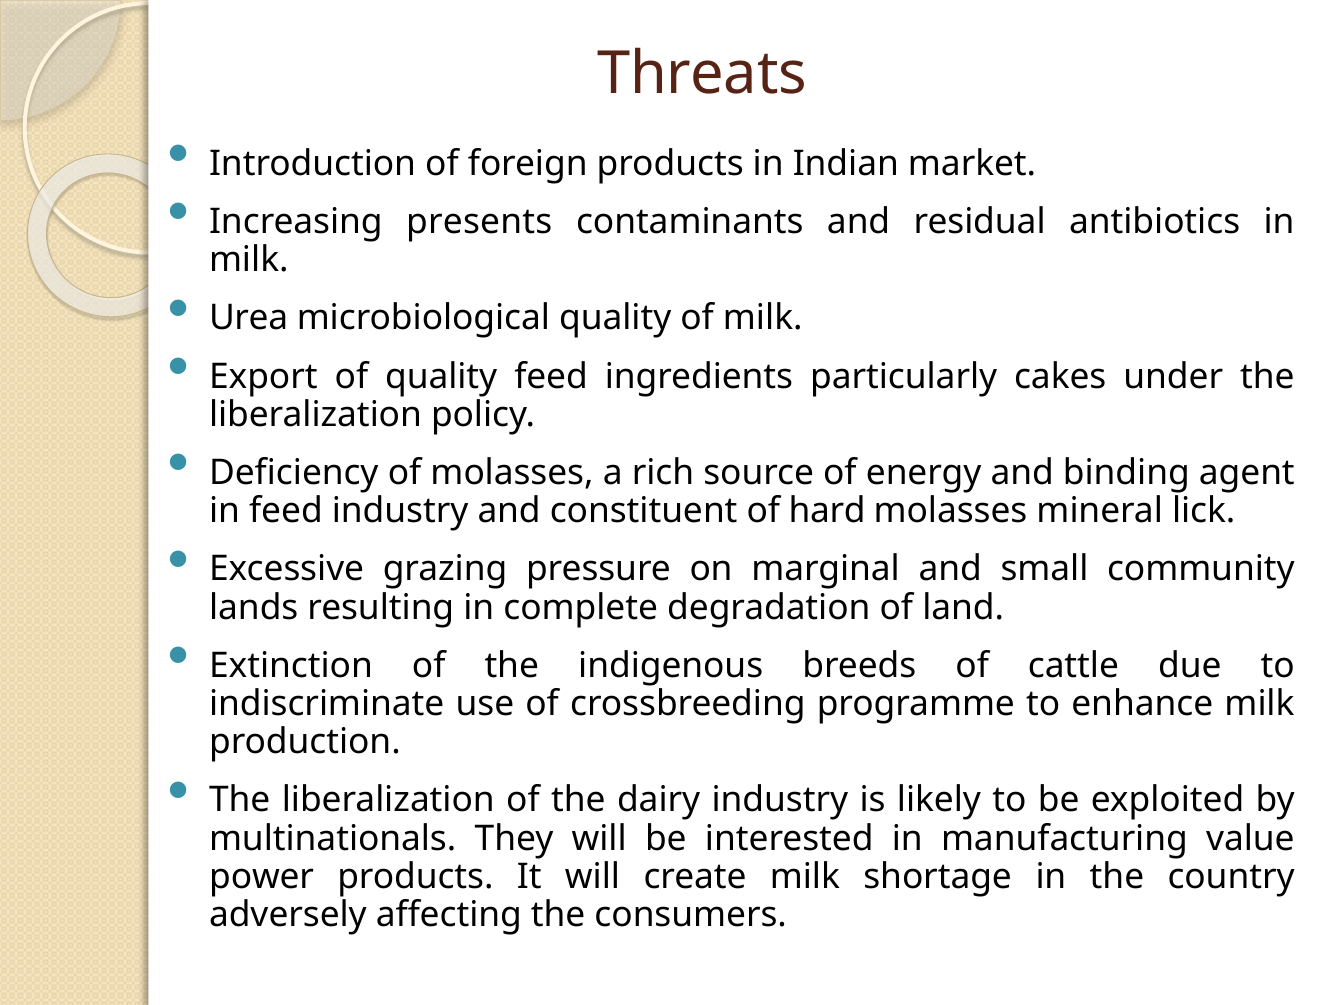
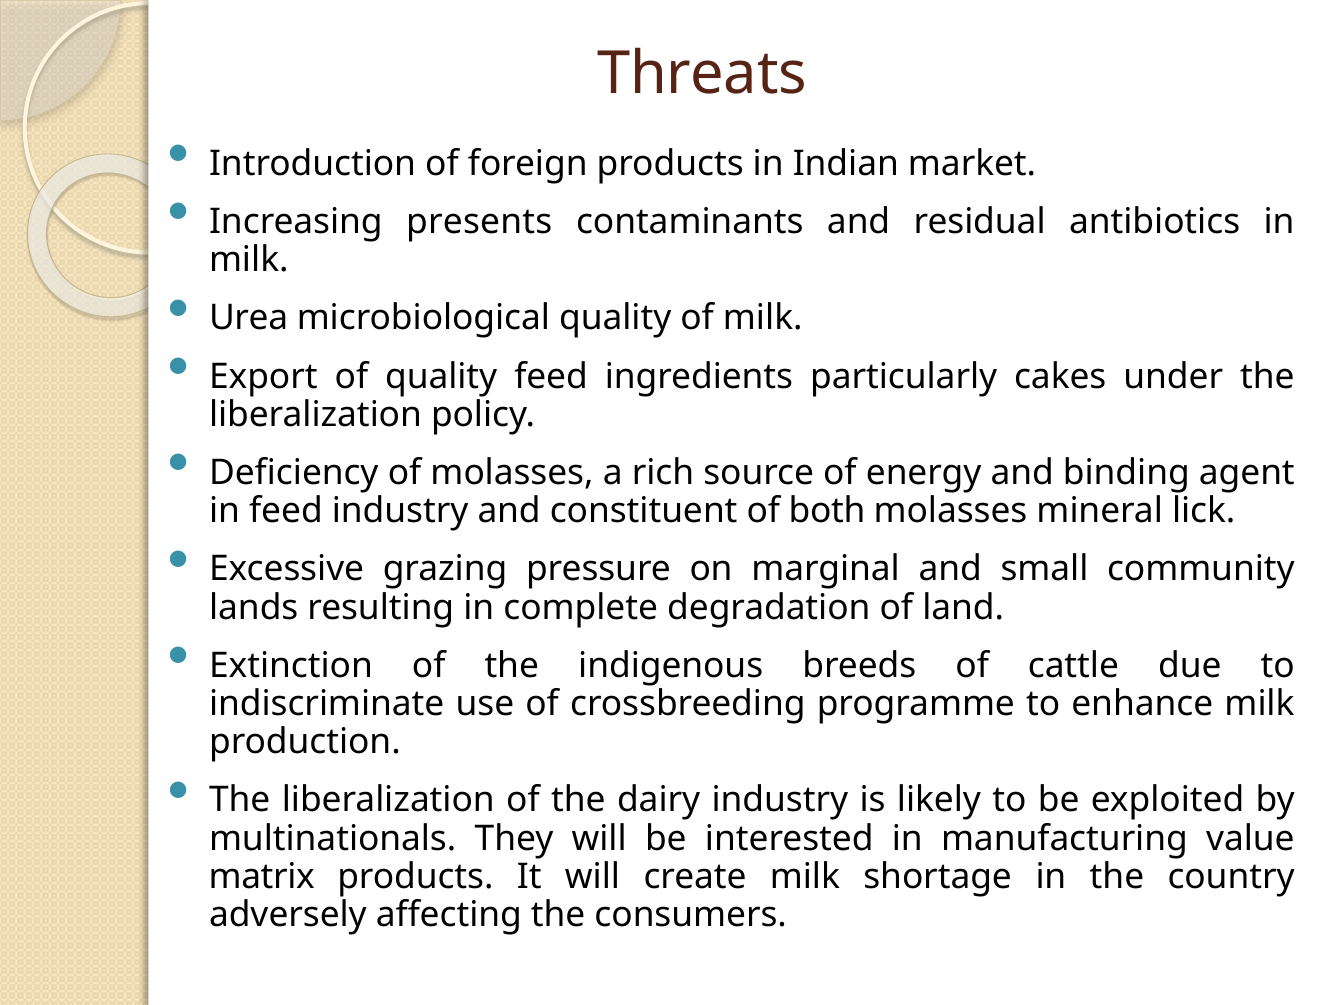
hard: hard -> both (827, 511)
power: power -> matrix (262, 877)
